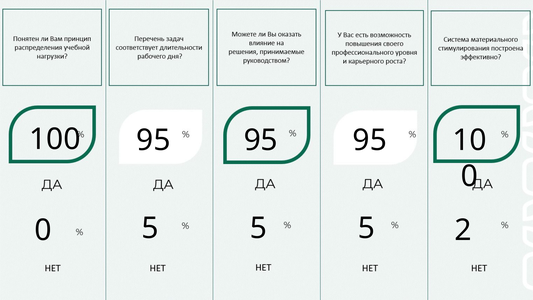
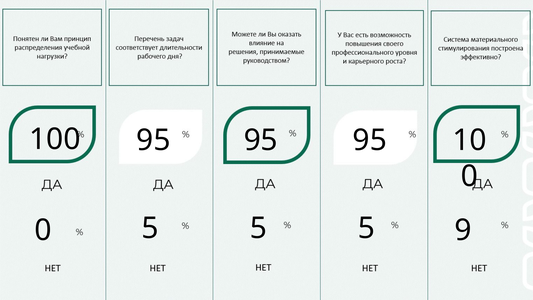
2: 2 -> 9 (463, 230)
